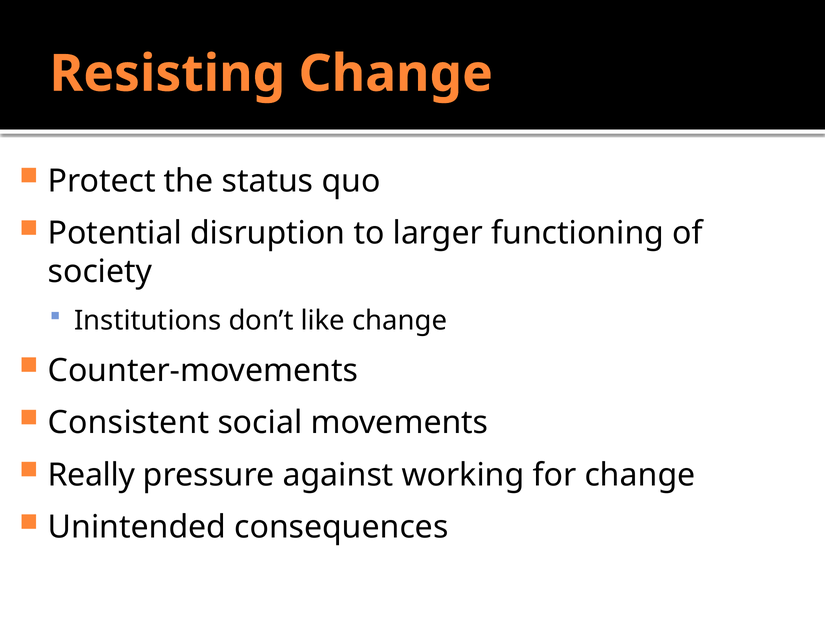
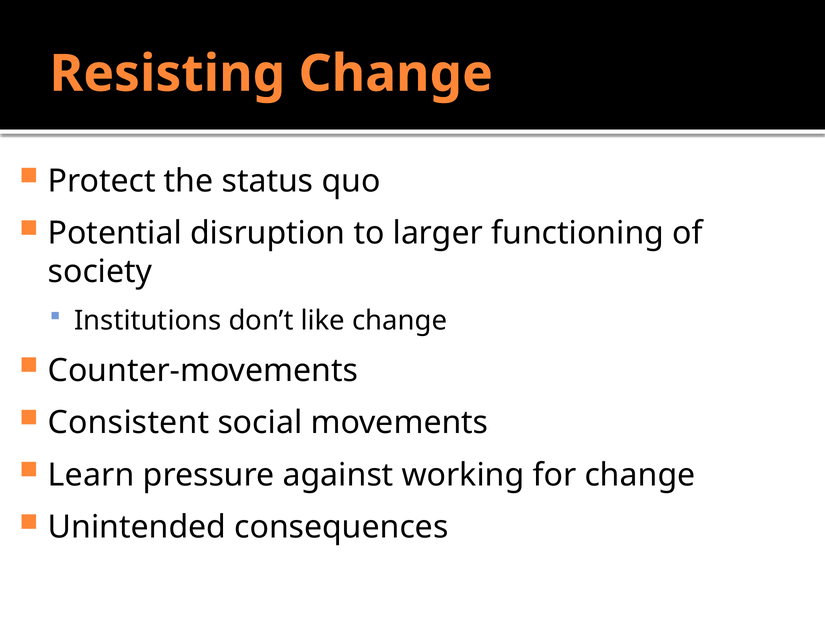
Really: Really -> Learn (91, 475)
